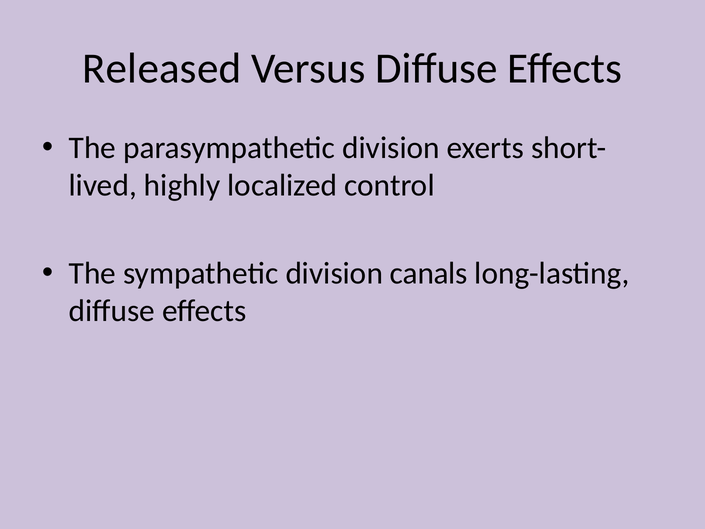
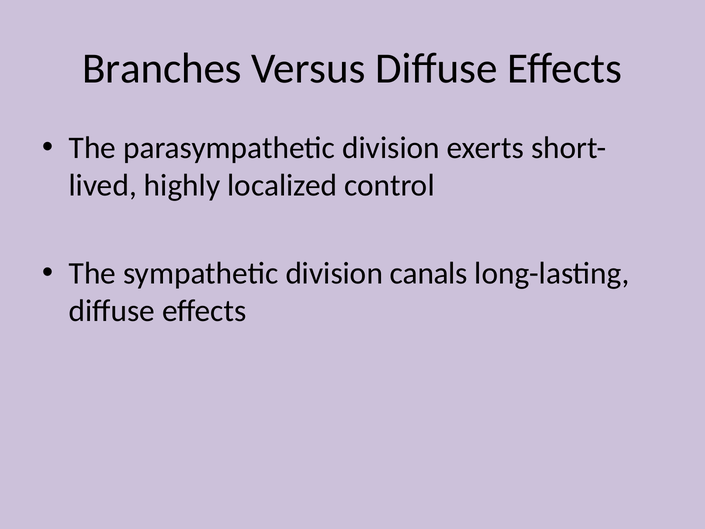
Released: Released -> Branches (162, 68)
